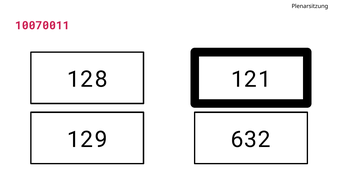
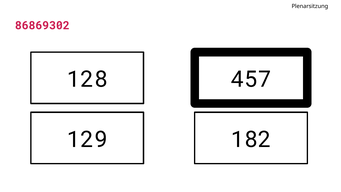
10070011: 10070011 -> 86869302 (42, 25)
121: 121 -> 457 (251, 79)
632: 632 -> 182 (251, 139)
